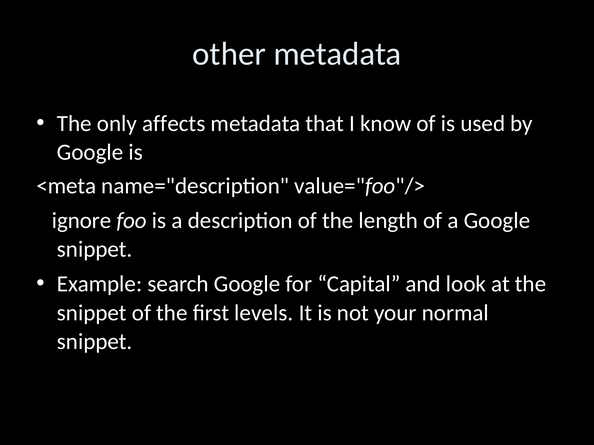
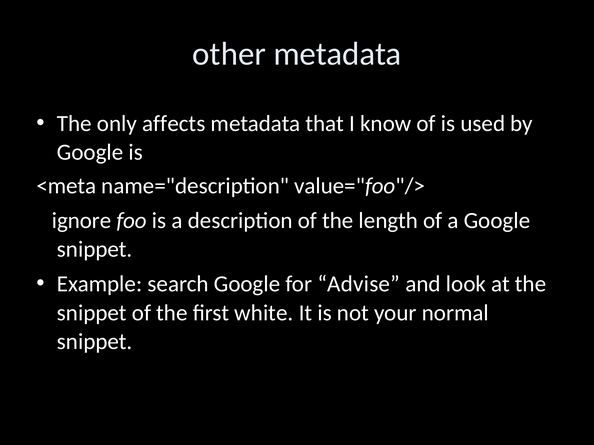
Capital: Capital -> Advise (359, 284)
levels: levels -> white (264, 313)
